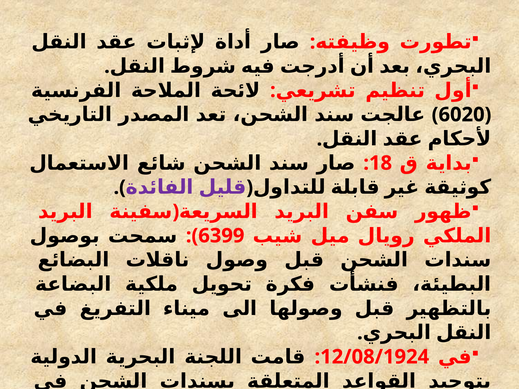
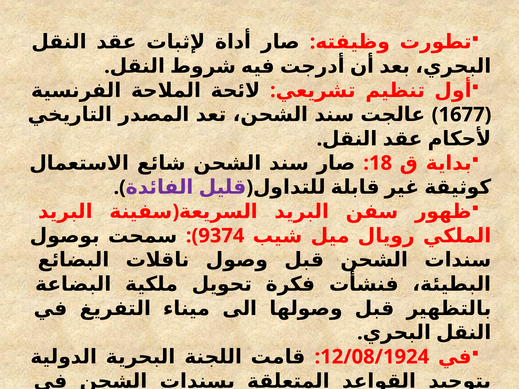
6020: 6020 -> 1677 (462, 115)
6399: 6399 -> 9374 (221, 236)
